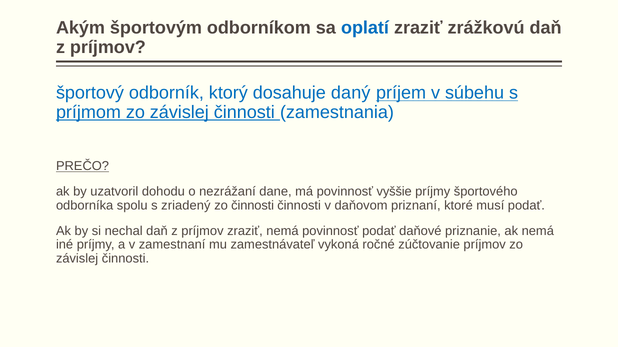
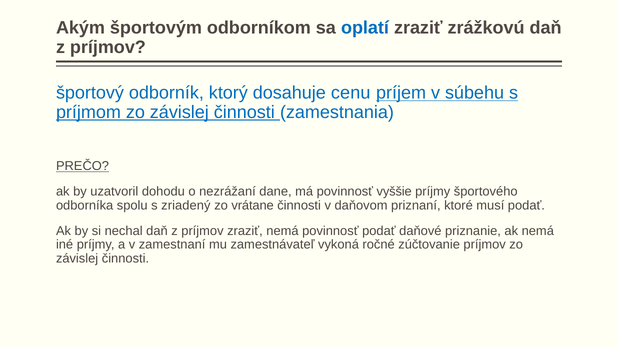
daný: daný -> cenu (351, 93)
zo činnosti: činnosti -> vrátane (253, 206)
